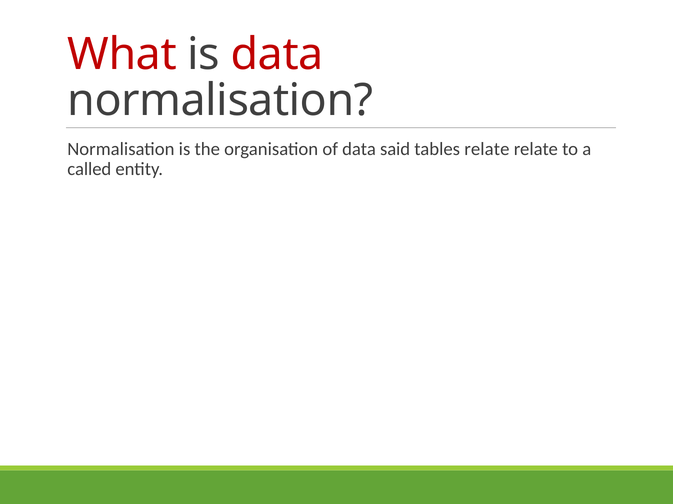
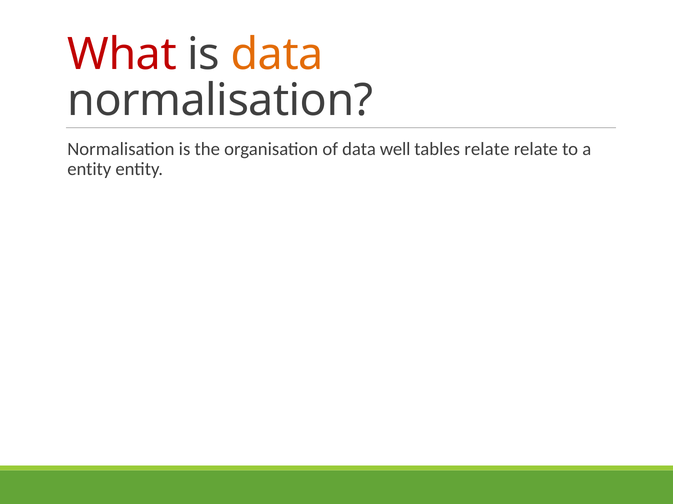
data colour: red -> orange (277, 55)
said: said -> well (395, 149)
called: called -> entity (89, 169)
